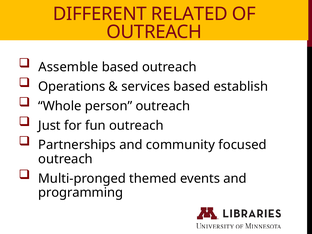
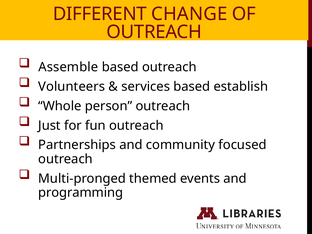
RELATED: RELATED -> CHANGE (189, 14)
Operations: Operations -> Volunteers (72, 86)
